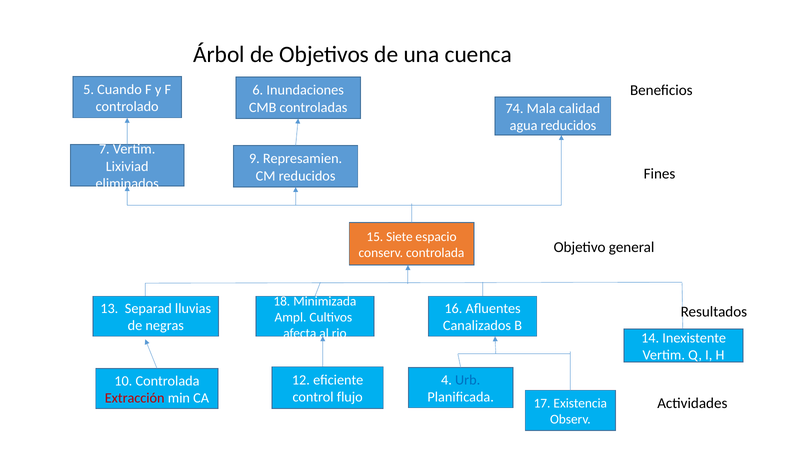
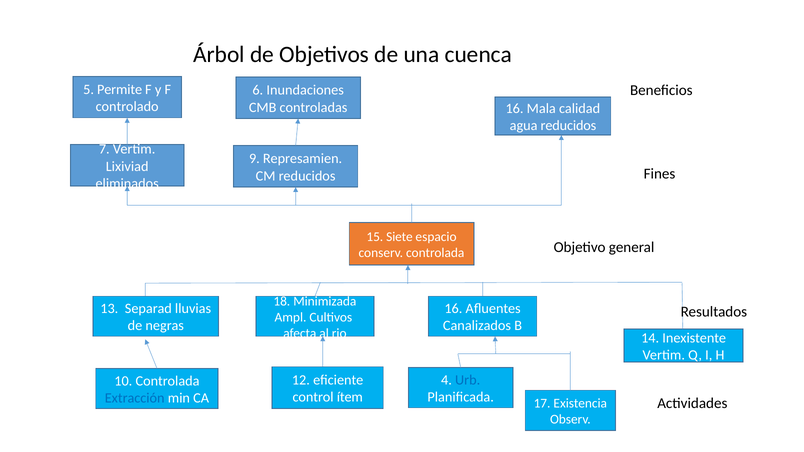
Cuando: Cuando -> Permite (120, 90)
controlado 74: 74 -> 16 (515, 109)
flujo: flujo -> ítem (350, 397)
Extracción colour: red -> blue (135, 398)
